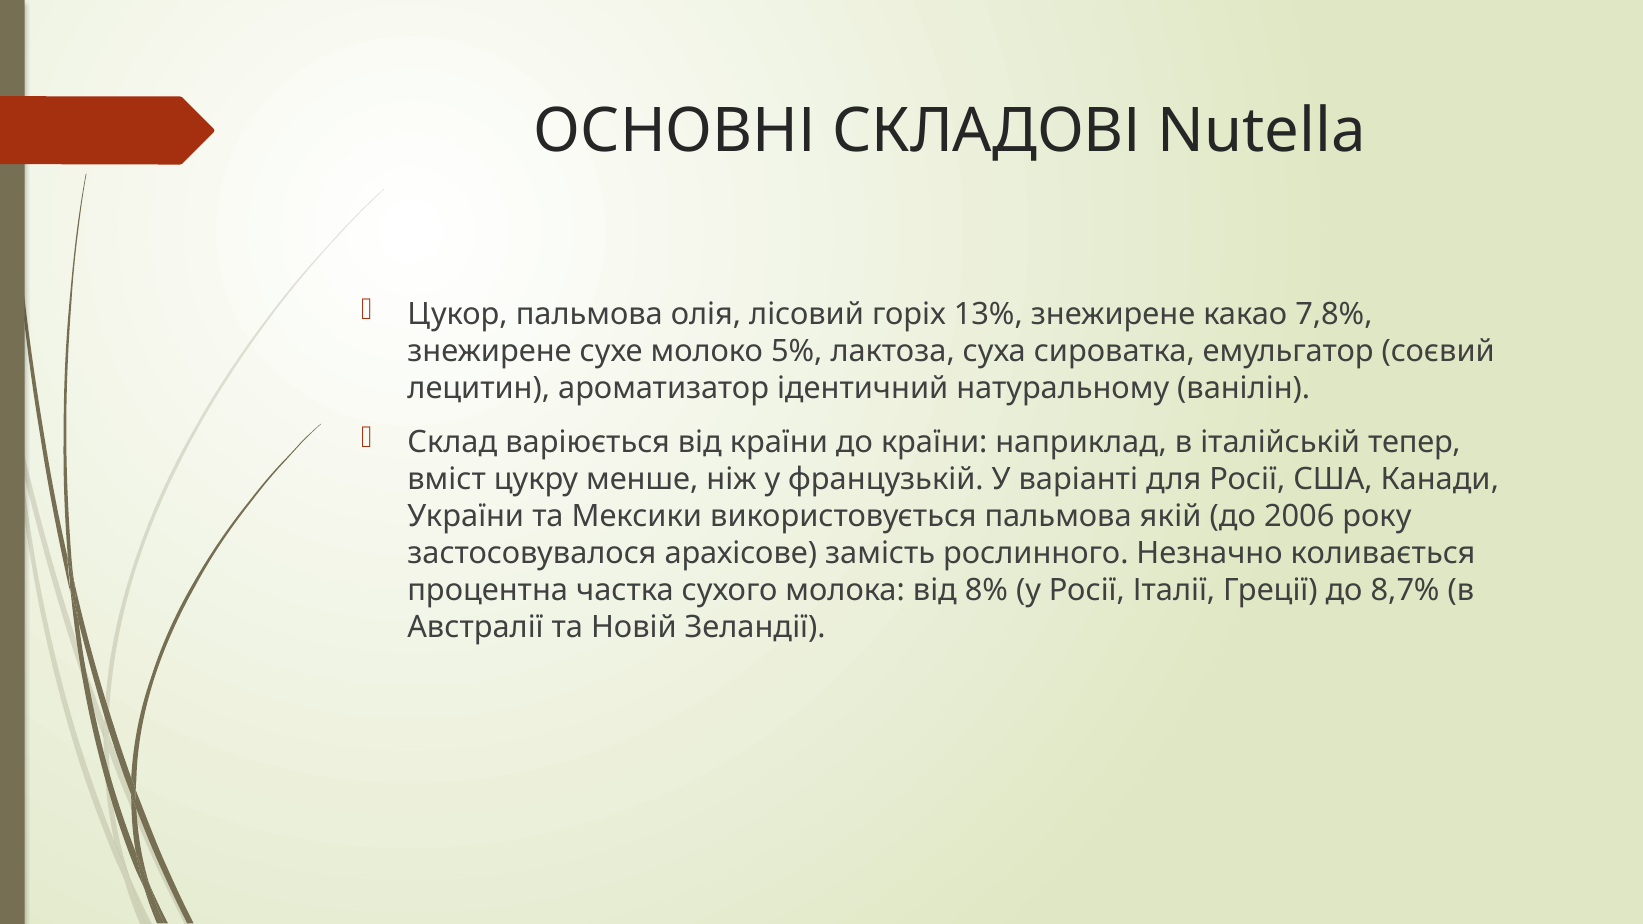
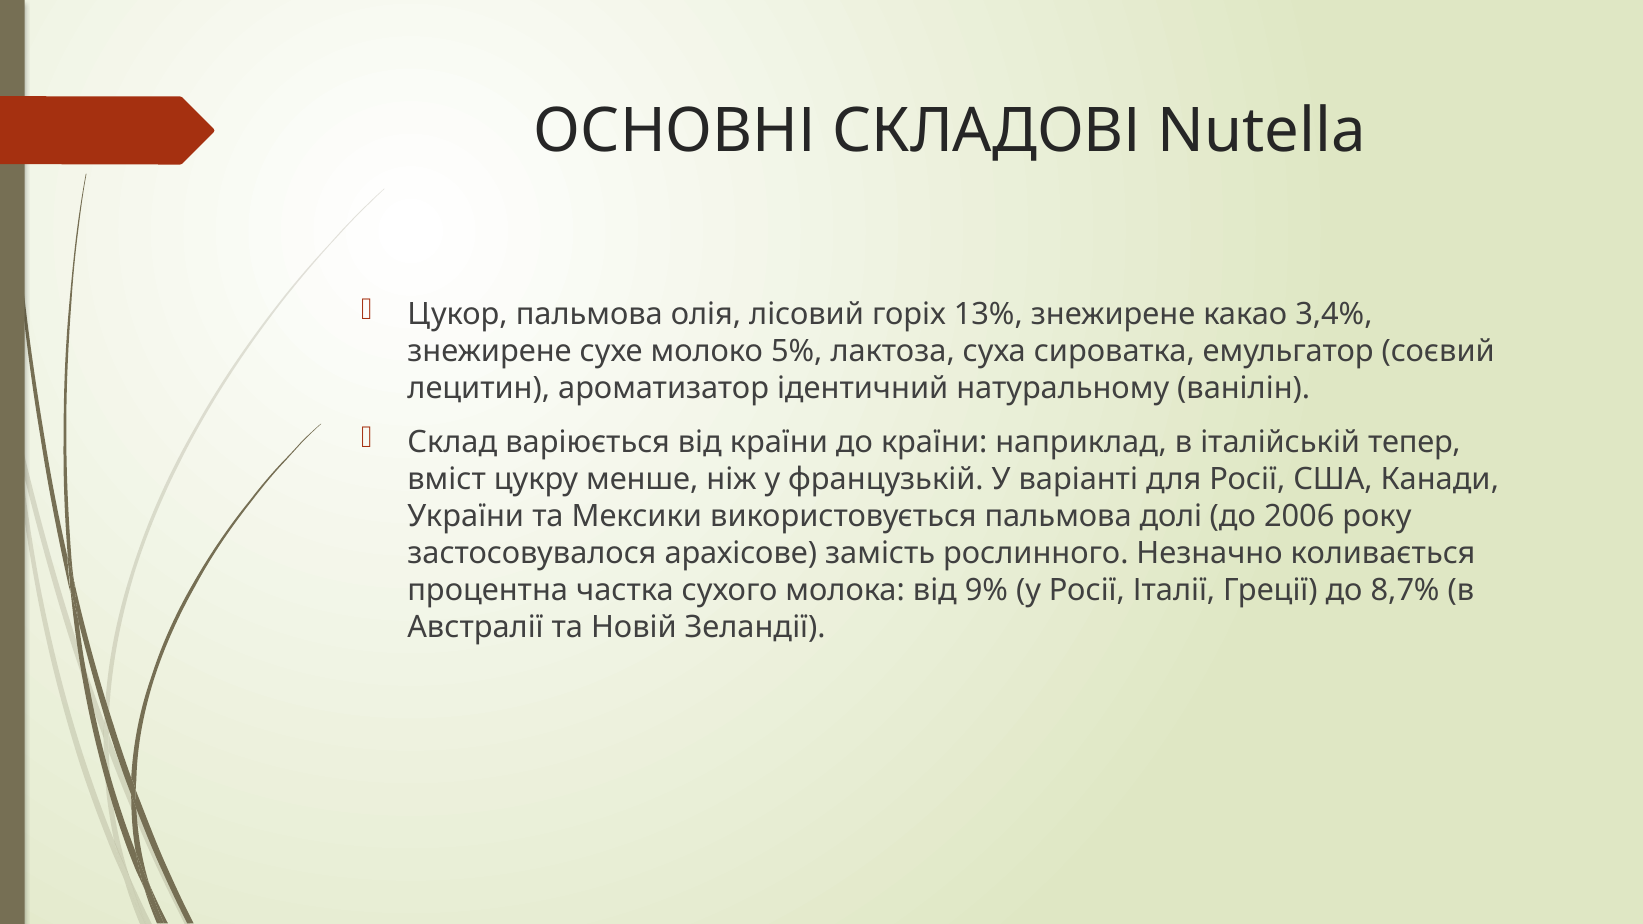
7,8%: 7,8% -> 3,4% (1334, 314)
якій: якій -> долі (1171, 516)
8%: 8% -> 9% (986, 590)
